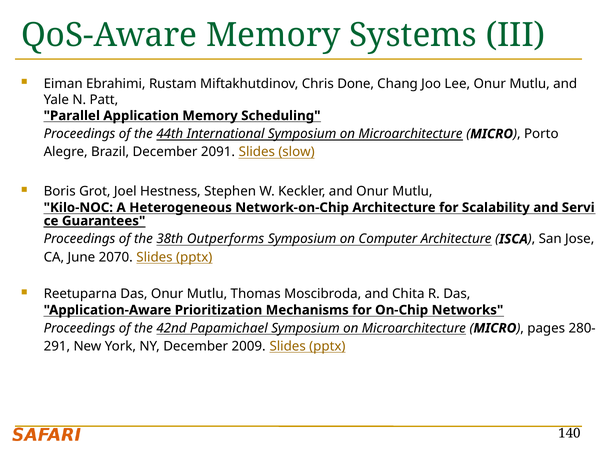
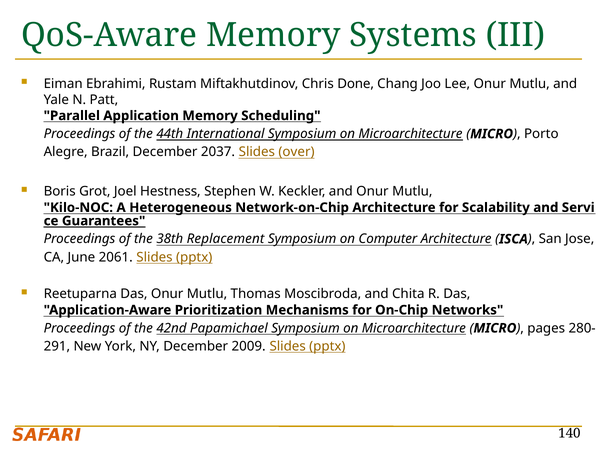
2091: 2091 -> 2037 (218, 152)
slow: slow -> over (297, 152)
Outperforms: Outperforms -> Replacement (226, 239)
2070: 2070 -> 2061 (116, 257)
